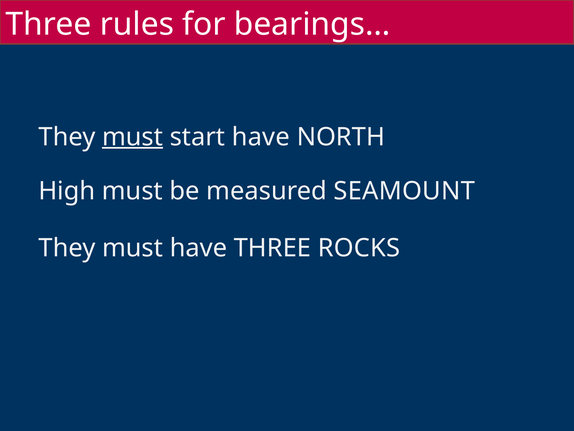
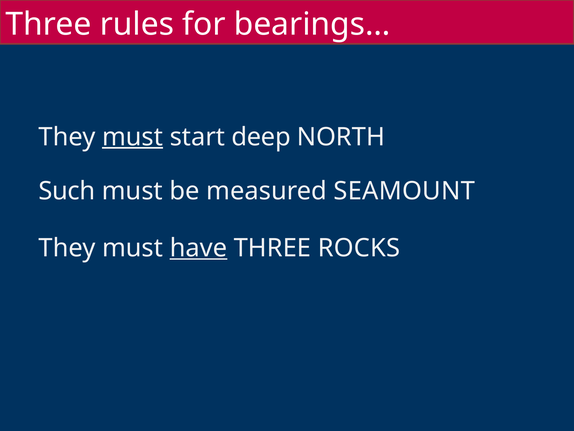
start have: have -> deep (261, 137)
High: High -> Such (67, 191)
have underline: none -> present (198, 248)
